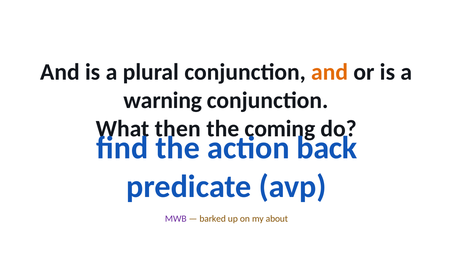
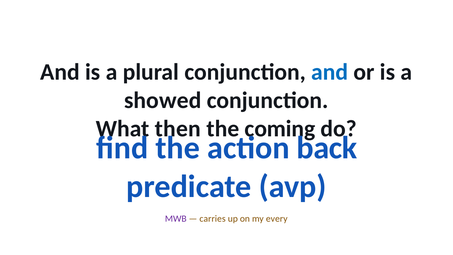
and colour: orange -> blue (330, 72)
warning: warning -> showed (163, 100)
barked: barked -> carries (213, 219)
about: about -> every (277, 219)
